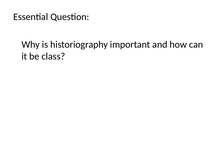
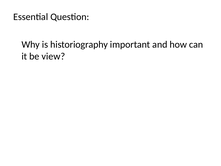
class: class -> view (53, 56)
